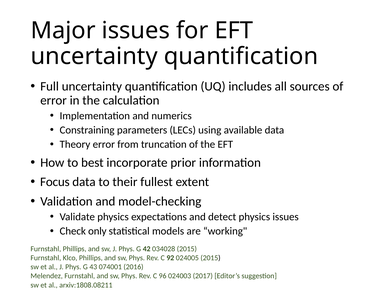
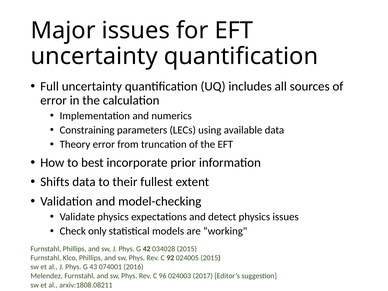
Focus: Focus -> Shifts (55, 182)
